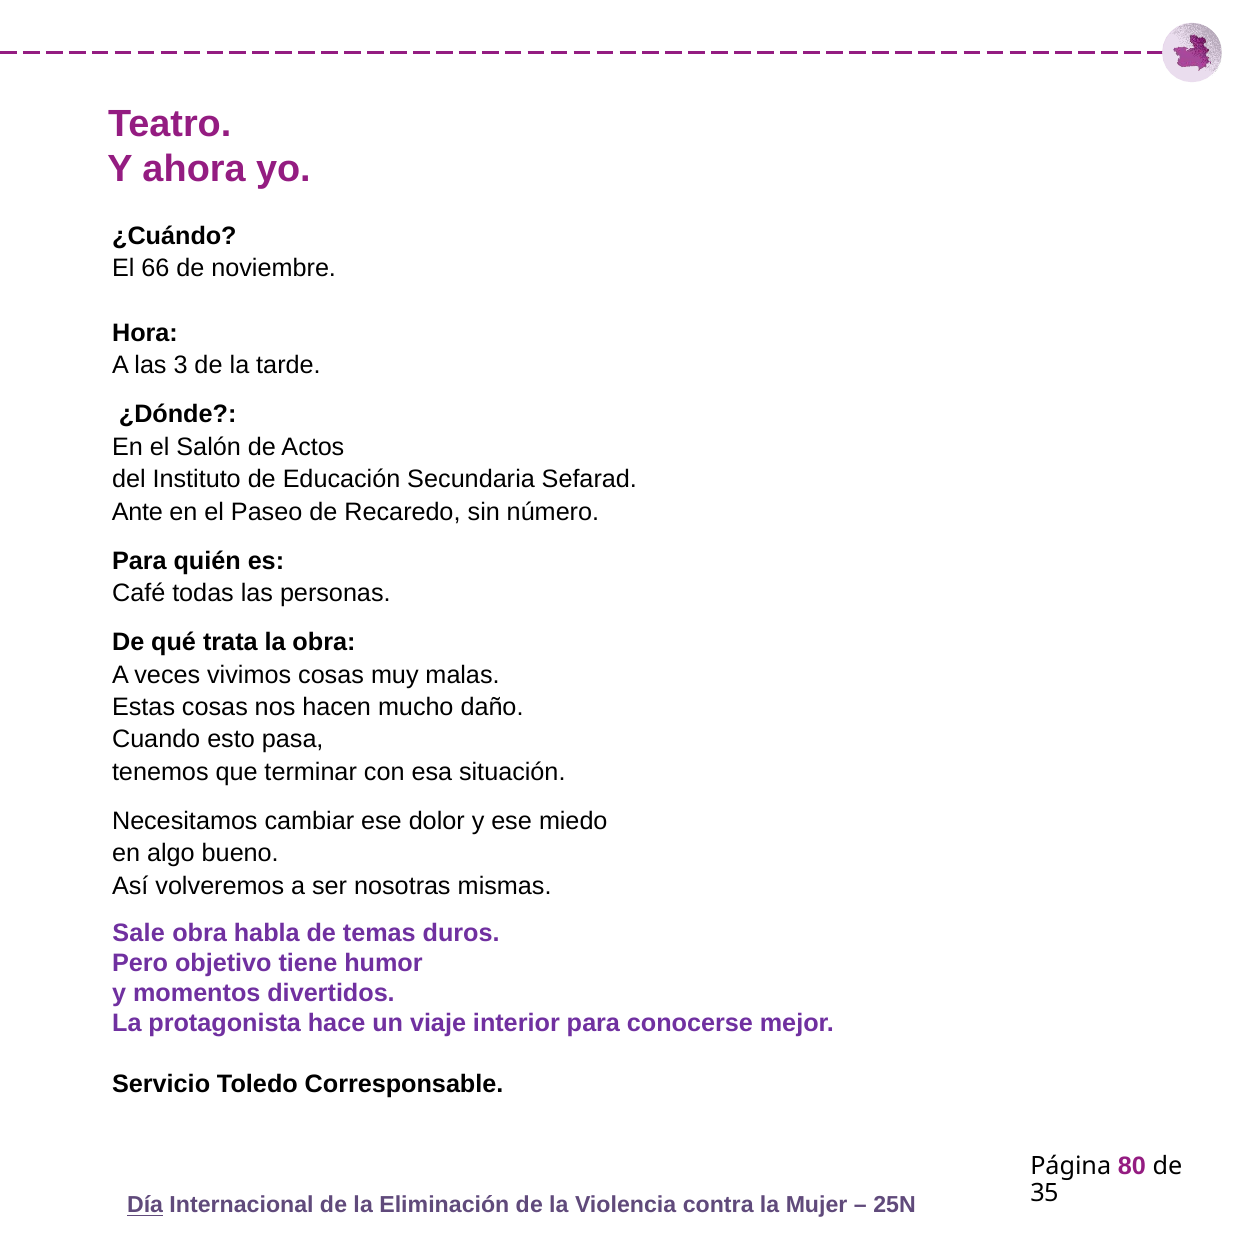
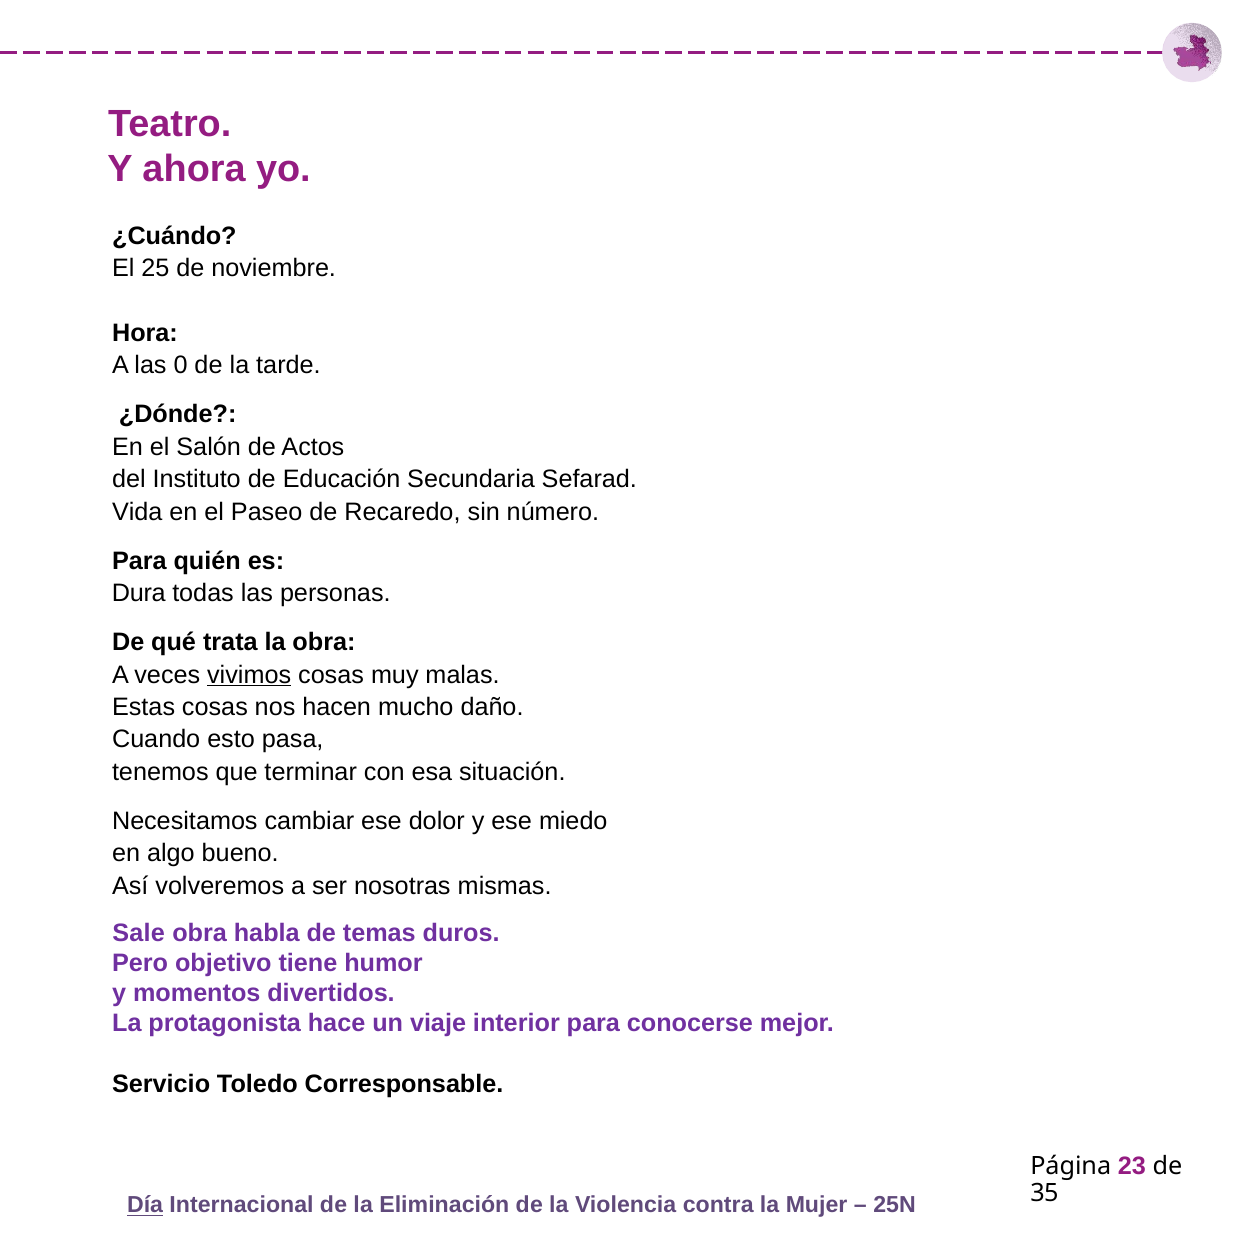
66: 66 -> 25 (155, 268)
3: 3 -> 0 (181, 365)
Ante: Ante -> Vida (137, 512)
Café: Café -> Dura (139, 593)
vivimos underline: none -> present (249, 675)
80: 80 -> 23 (1132, 1166)
